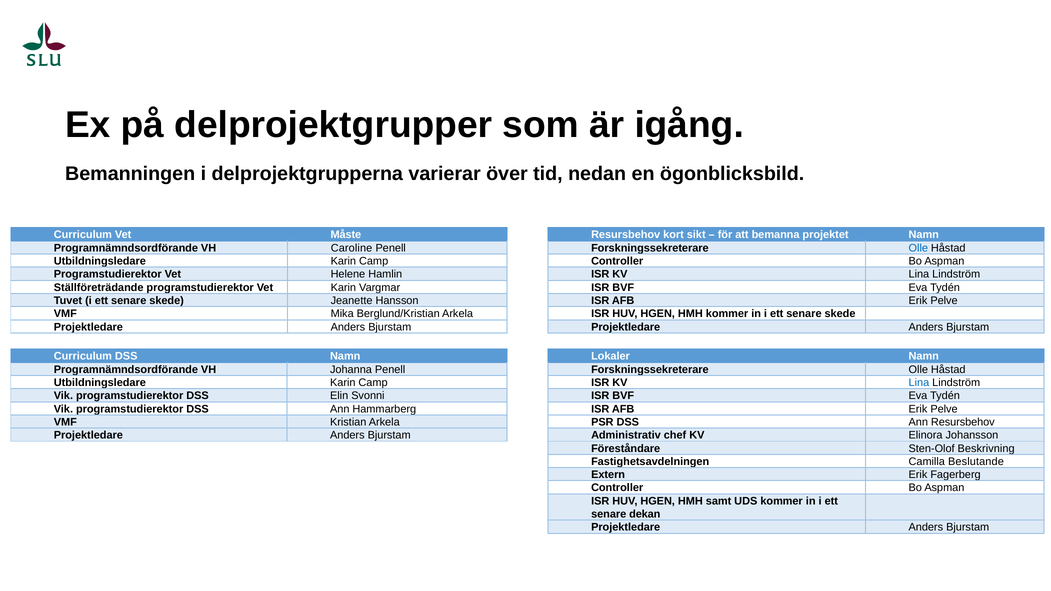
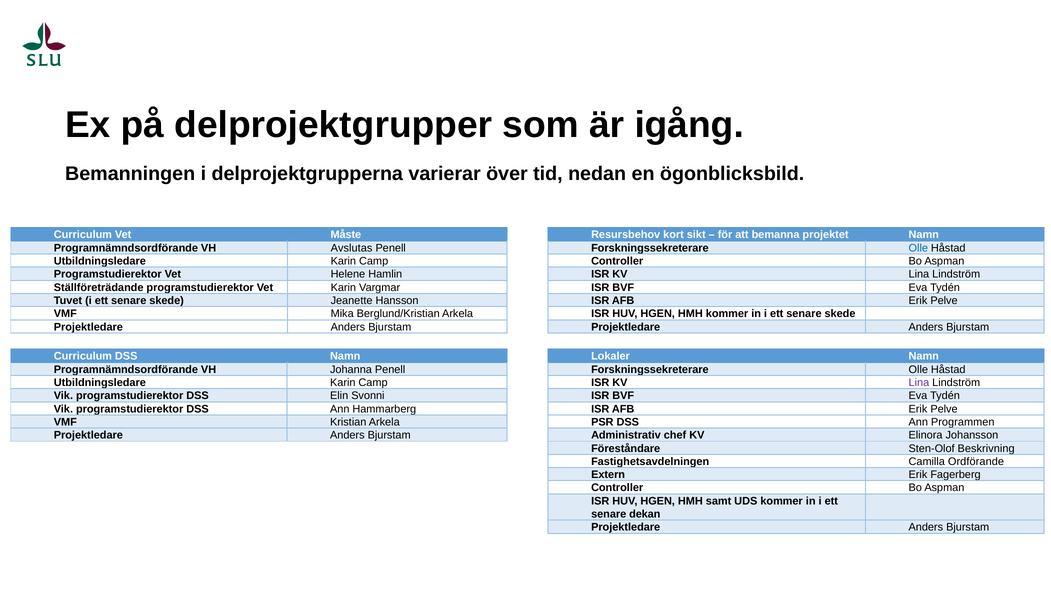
Caroline: Caroline -> Avslutas (352, 248)
Lina colour: blue -> purple (919, 383)
Ann Resursbehov: Resursbehov -> Programmen (963, 422)
Beslutande: Beslutande -> Ordförande (976, 462)
